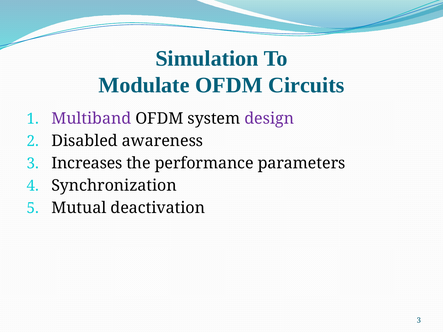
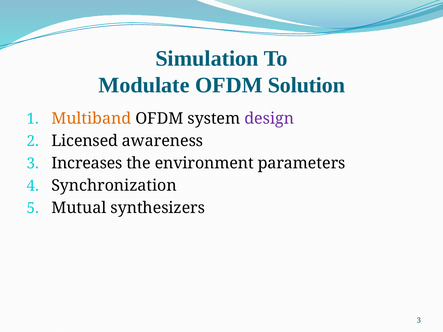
Circuits: Circuits -> Solution (306, 85)
Multiband colour: purple -> orange (91, 119)
Disabled: Disabled -> Licensed (85, 141)
performance: performance -> environment (204, 163)
deactivation: deactivation -> synthesizers (158, 208)
